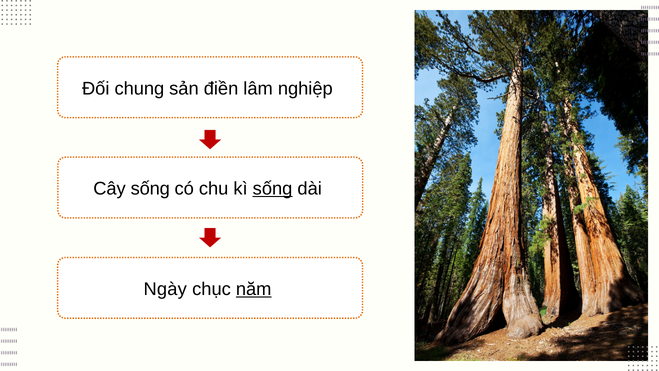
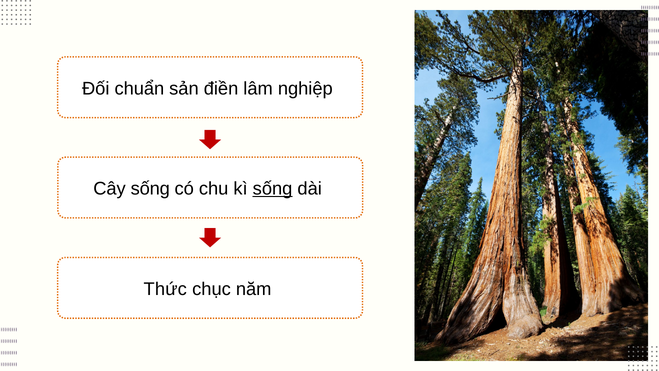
chung: chung -> chuẩn (139, 88)
Ngày: Ngày -> Thức (165, 289)
năm underline: present -> none (254, 289)
